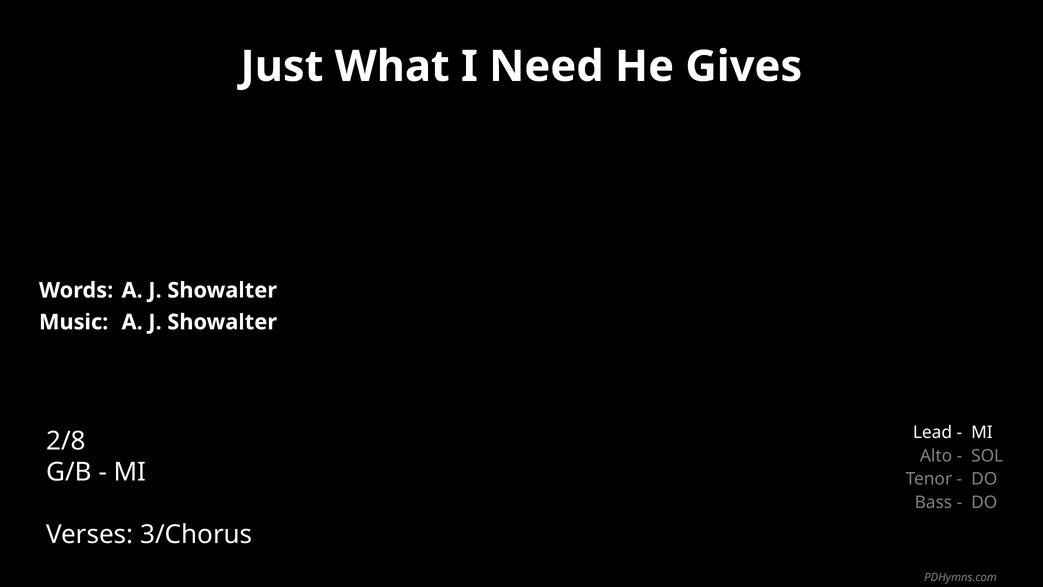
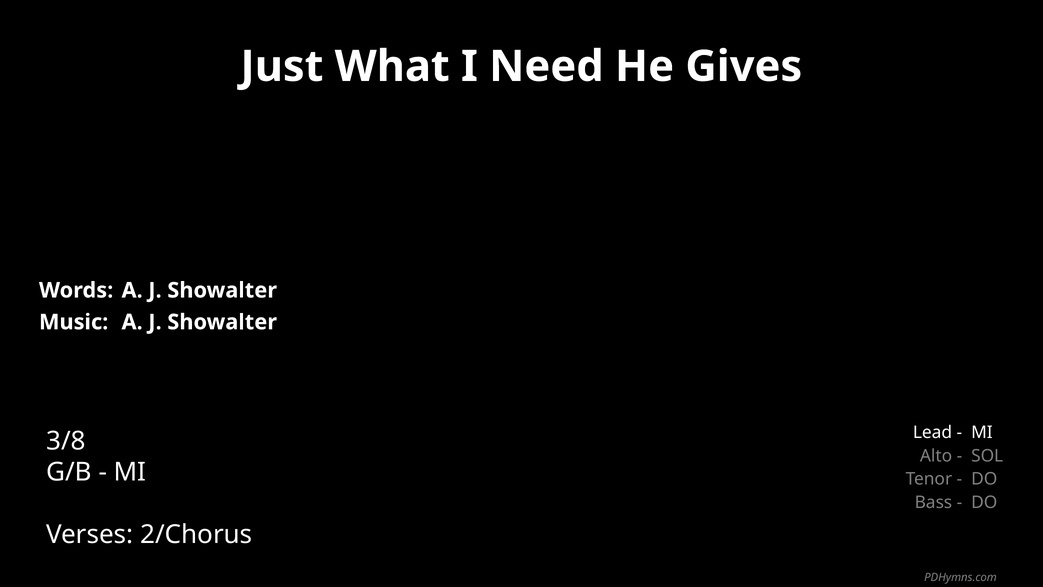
2/8: 2/8 -> 3/8 (66, 441)
3/Chorus: 3/Chorus -> 2/Chorus (196, 535)
